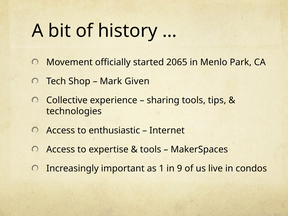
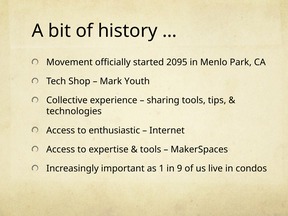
2065: 2065 -> 2095 (177, 62)
Given: Given -> Youth (137, 81)
